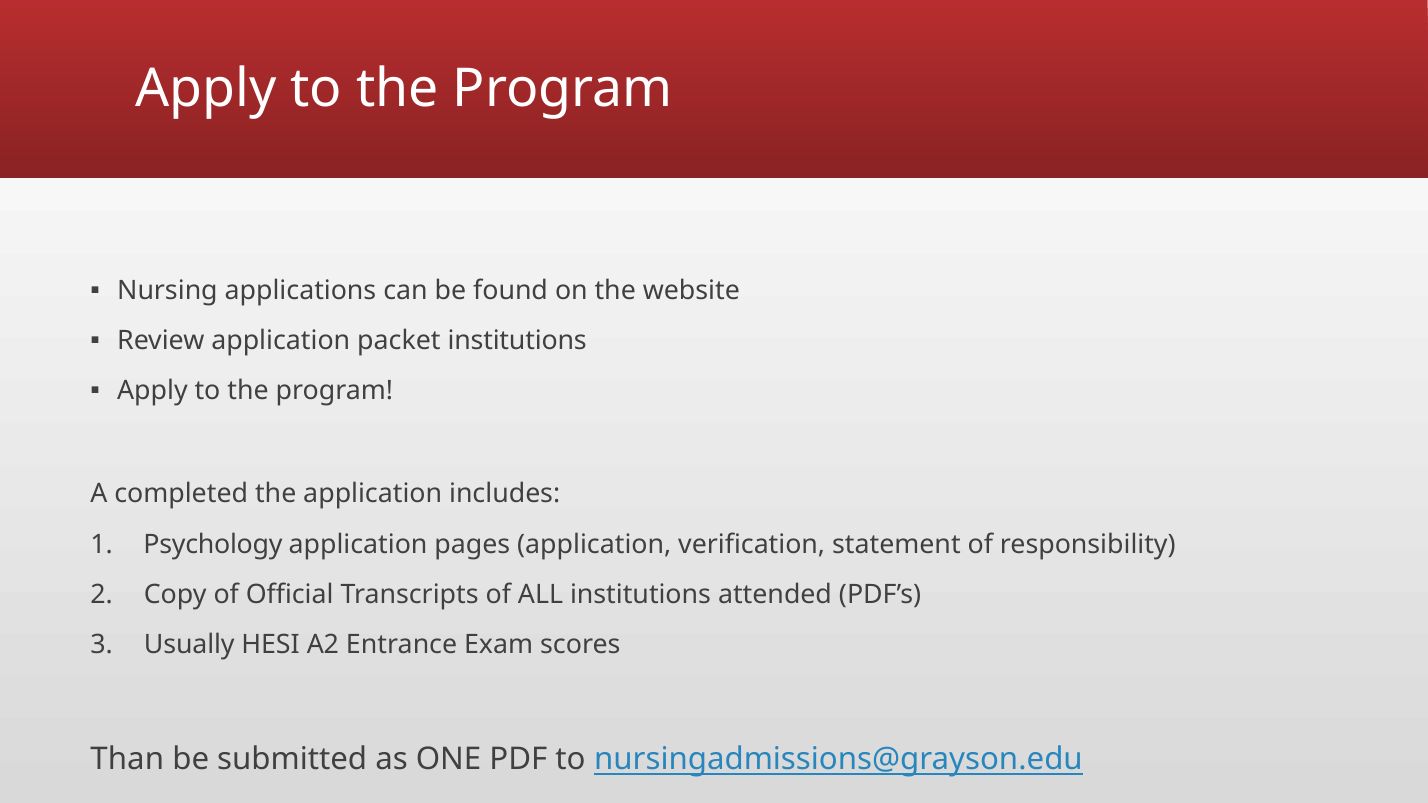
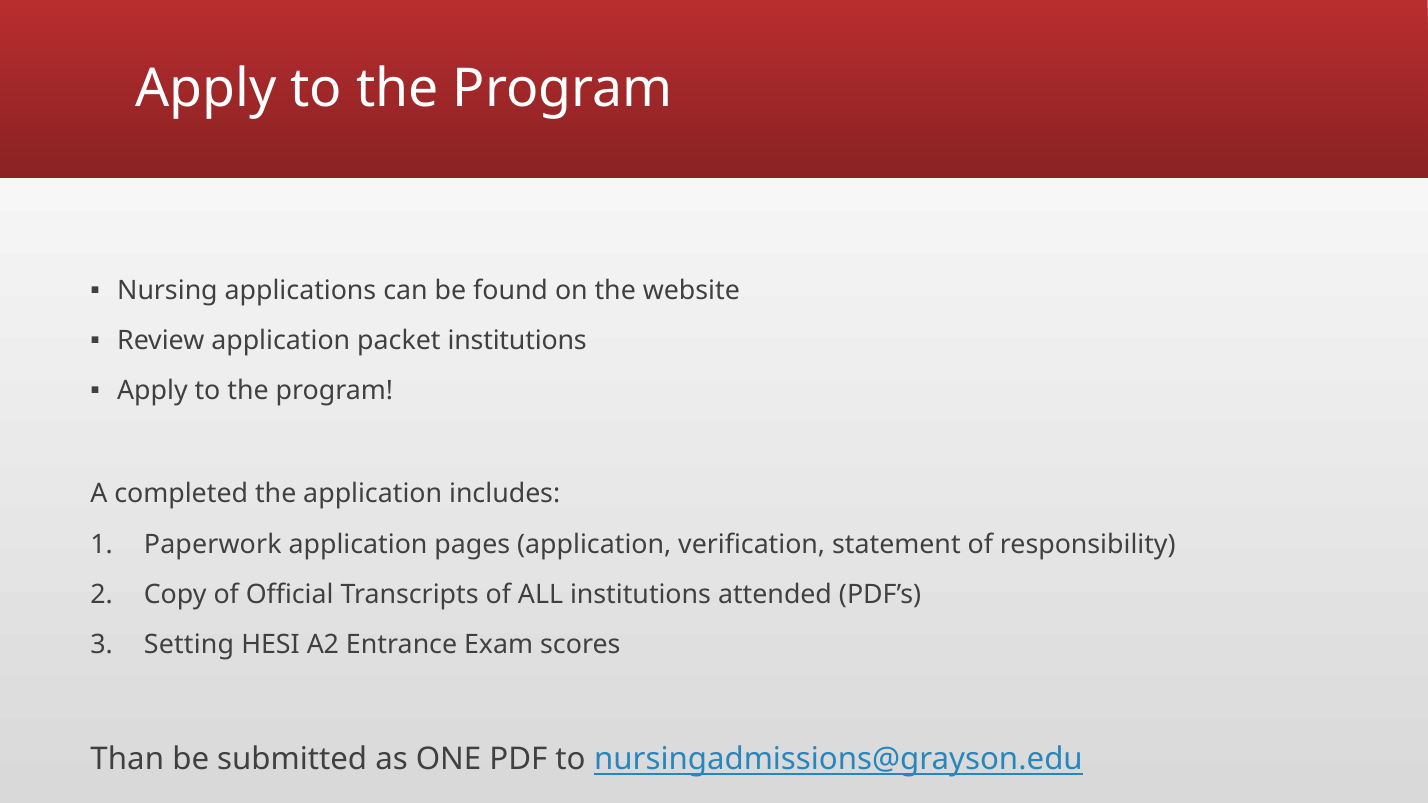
Psychology: Psychology -> Paperwork (213, 544)
Usually: Usually -> Setting (189, 645)
